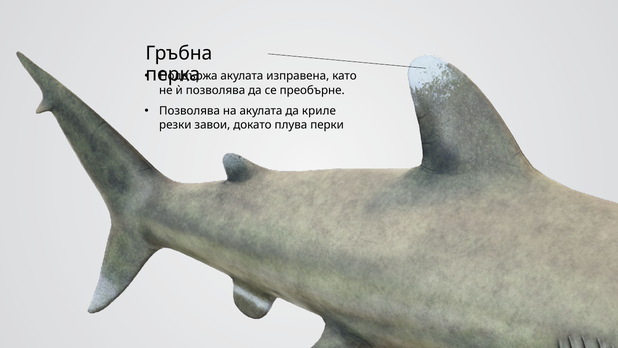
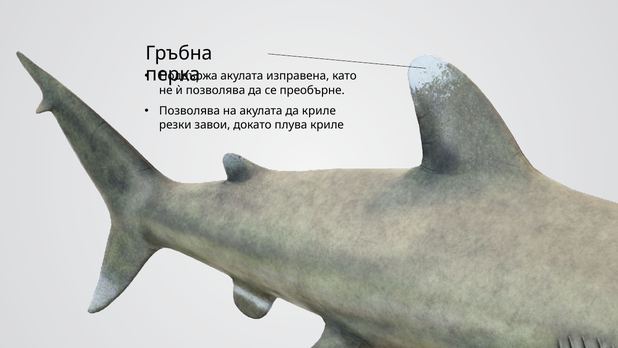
плува перки: перки -> криле (327, 125)
